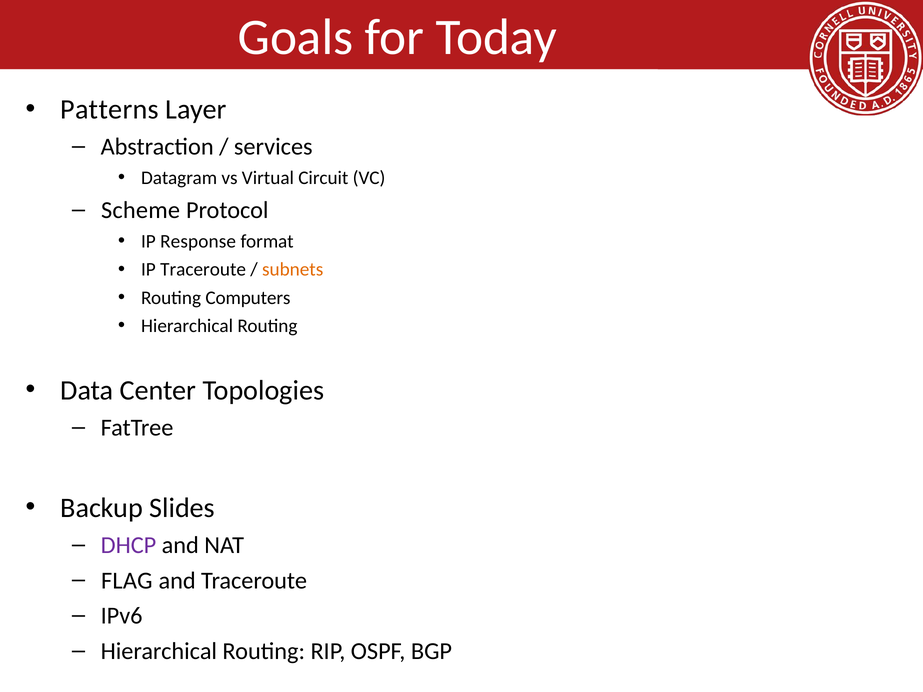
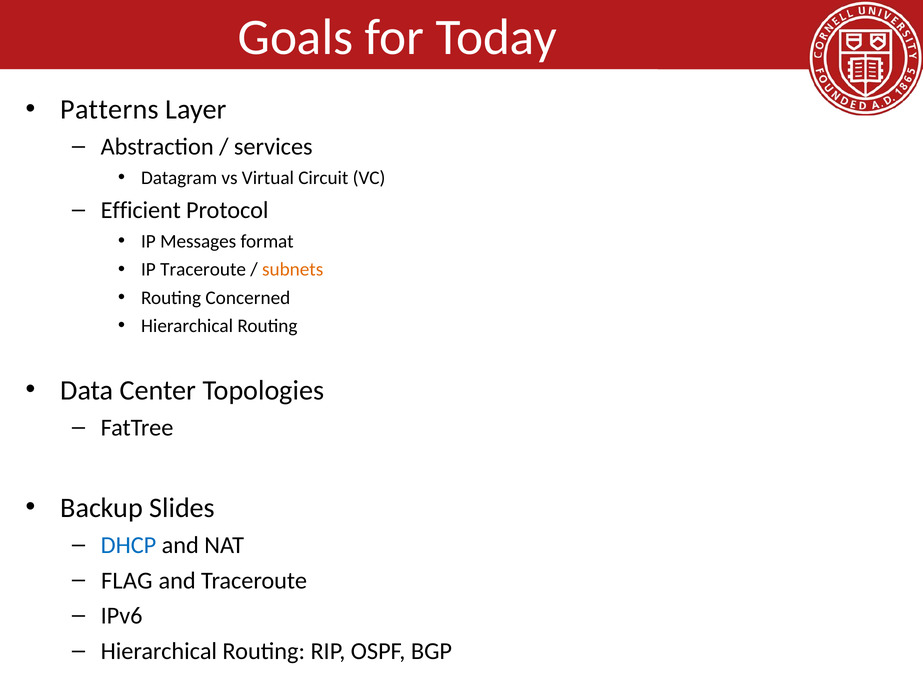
Scheme: Scheme -> Efficient (141, 211)
Response: Response -> Messages (198, 241)
Computers: Computers -> Concerned (248, 298)
DHCP colour: purple -> blue (128, 545)
